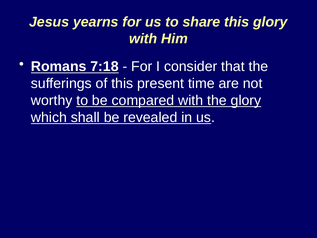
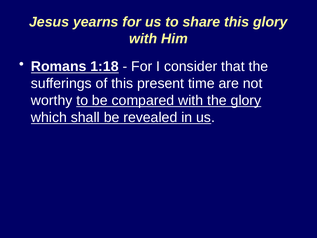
7:18: 7:18 -> 1:18 (104, 67)
